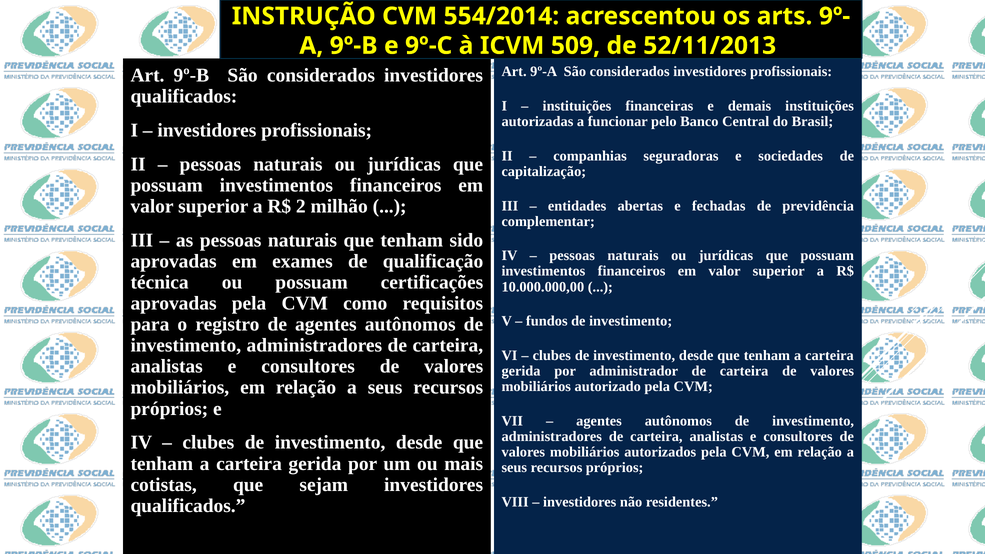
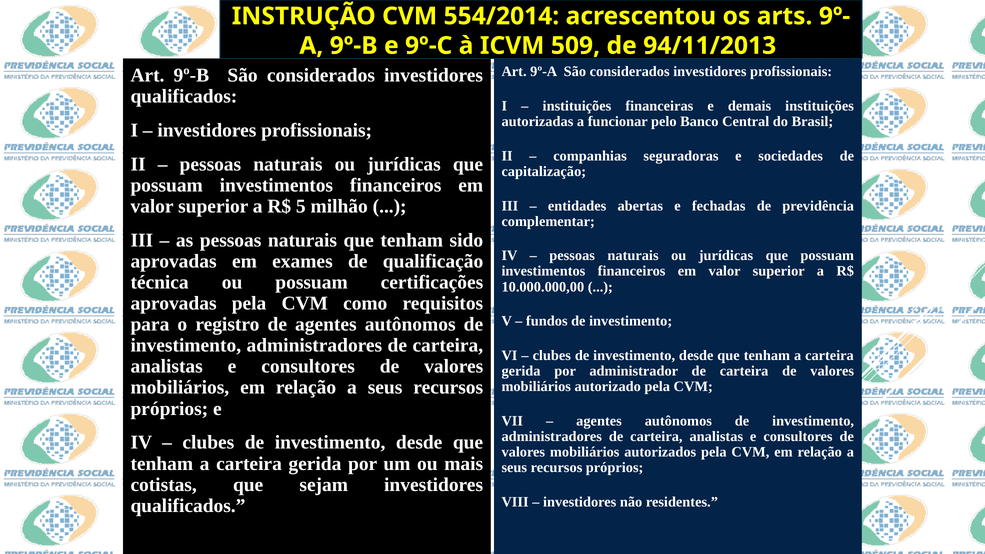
52/11/2013: 52/11/2013 -> 94/11/2013 (710, 46)
2: 2 -> 5 (301, 206)
